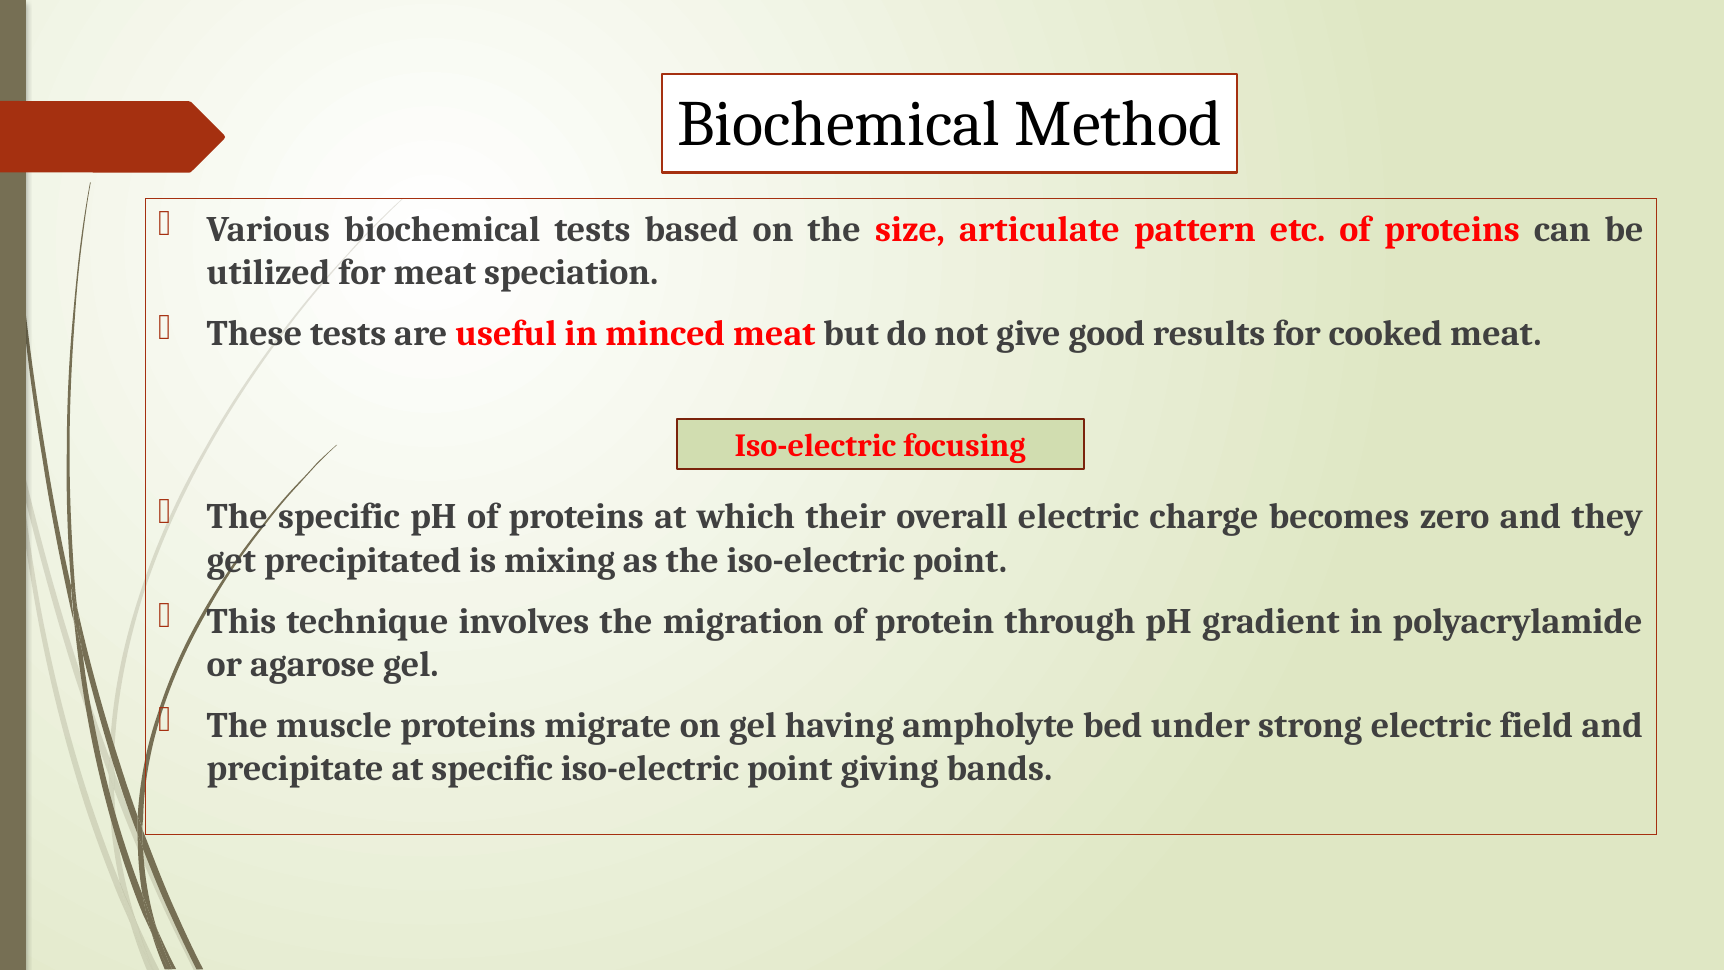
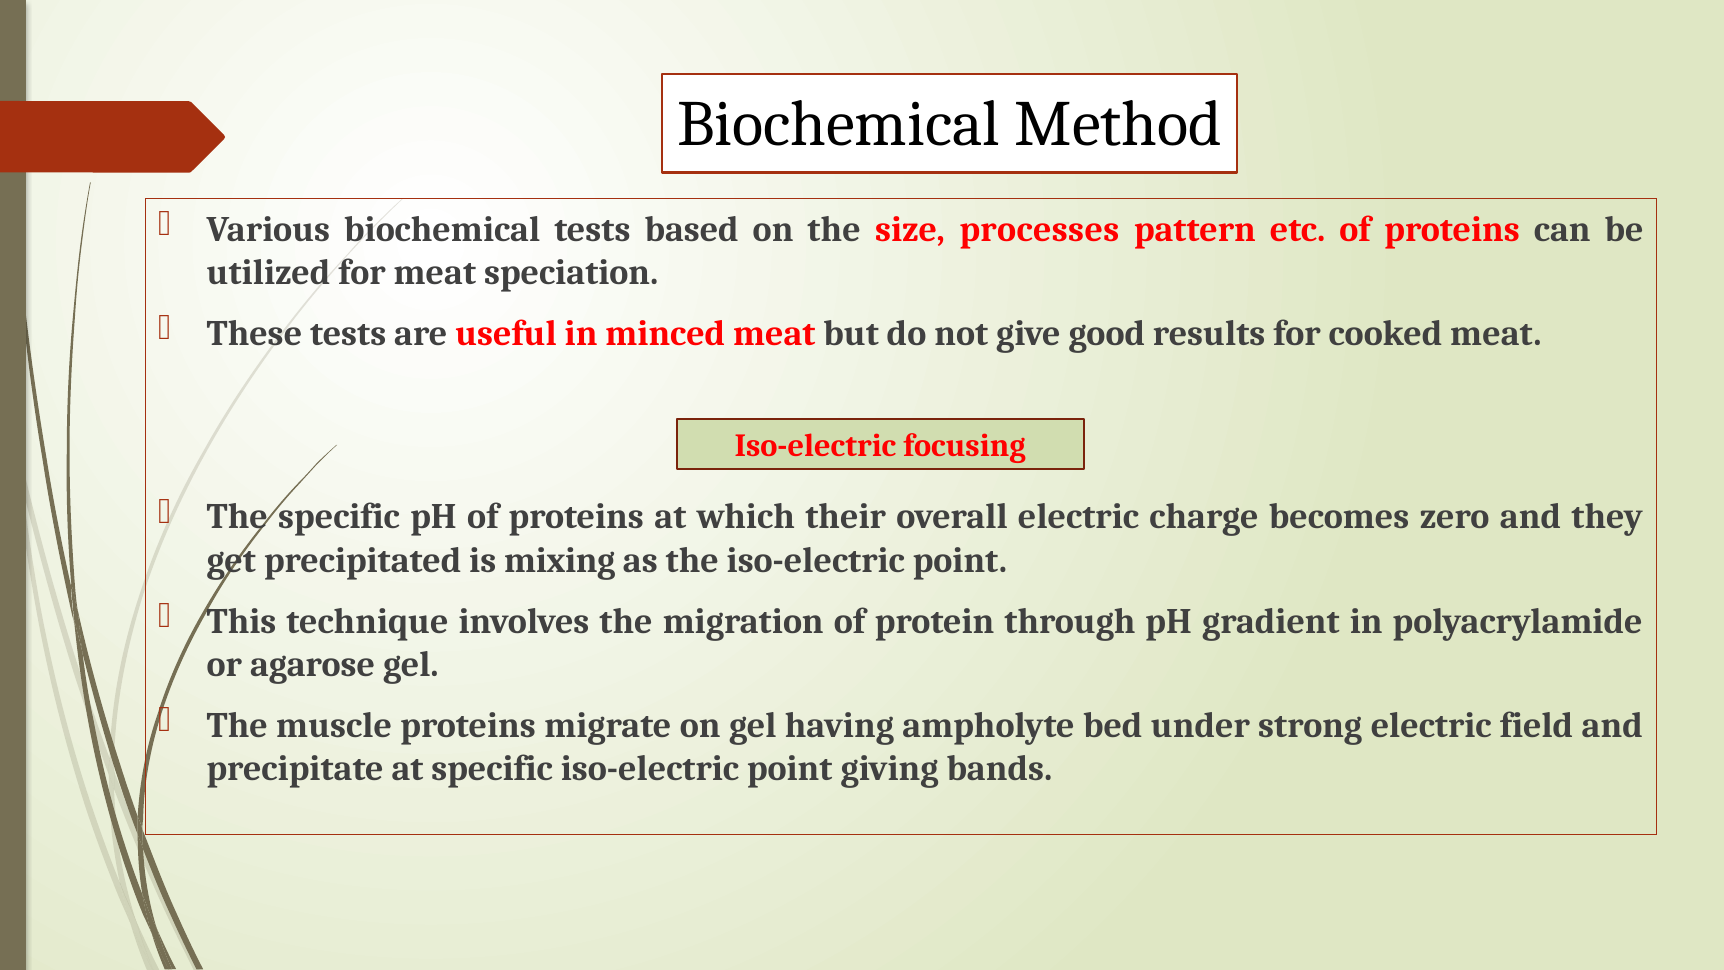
articulate: articulate -> processes (1039, 229)
